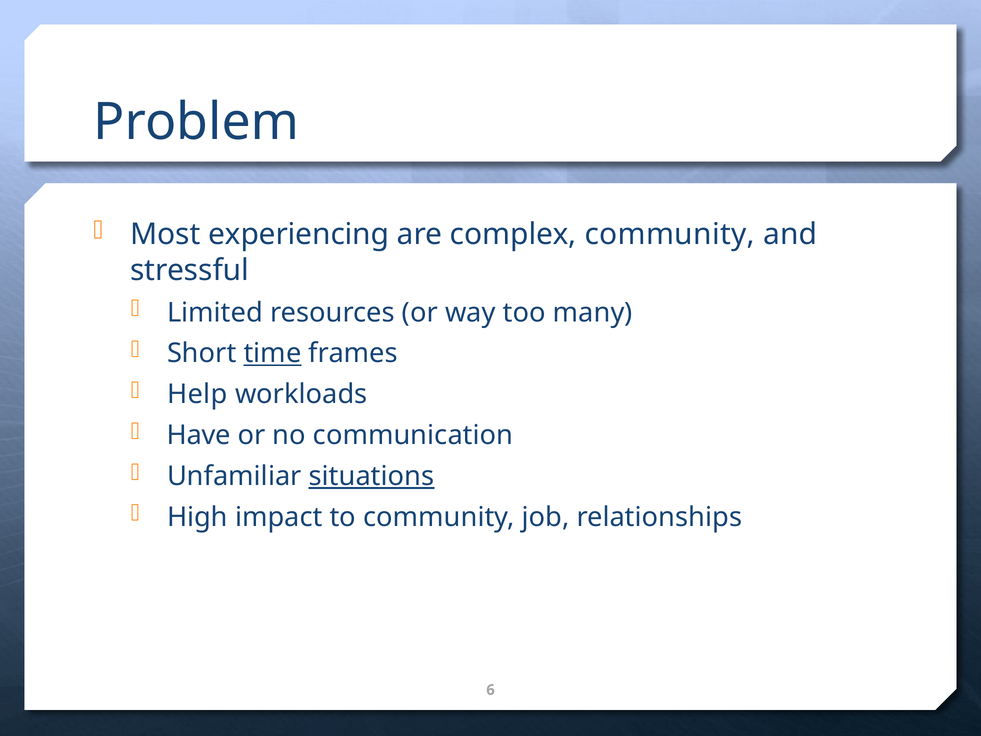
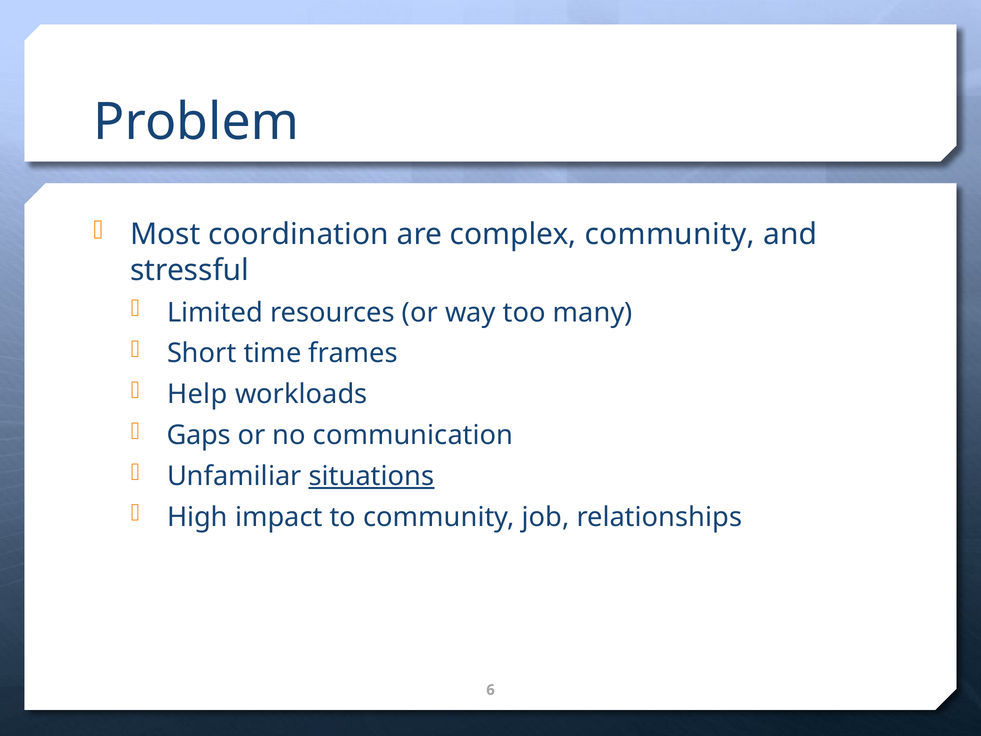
experiencing: experiencing -> coordination (299, 234)
time underline: present -> none (272, 353)
Have: Have -> Gaps (199, 435)
